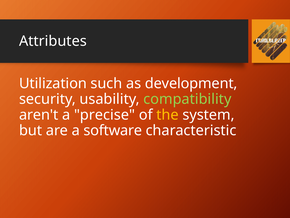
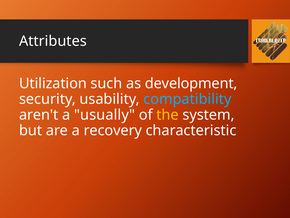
compatibility colour: light green -> light blue (187, 99)
precise: precise -> usually (104, 115)
software: software -> recovery (113, 130)
